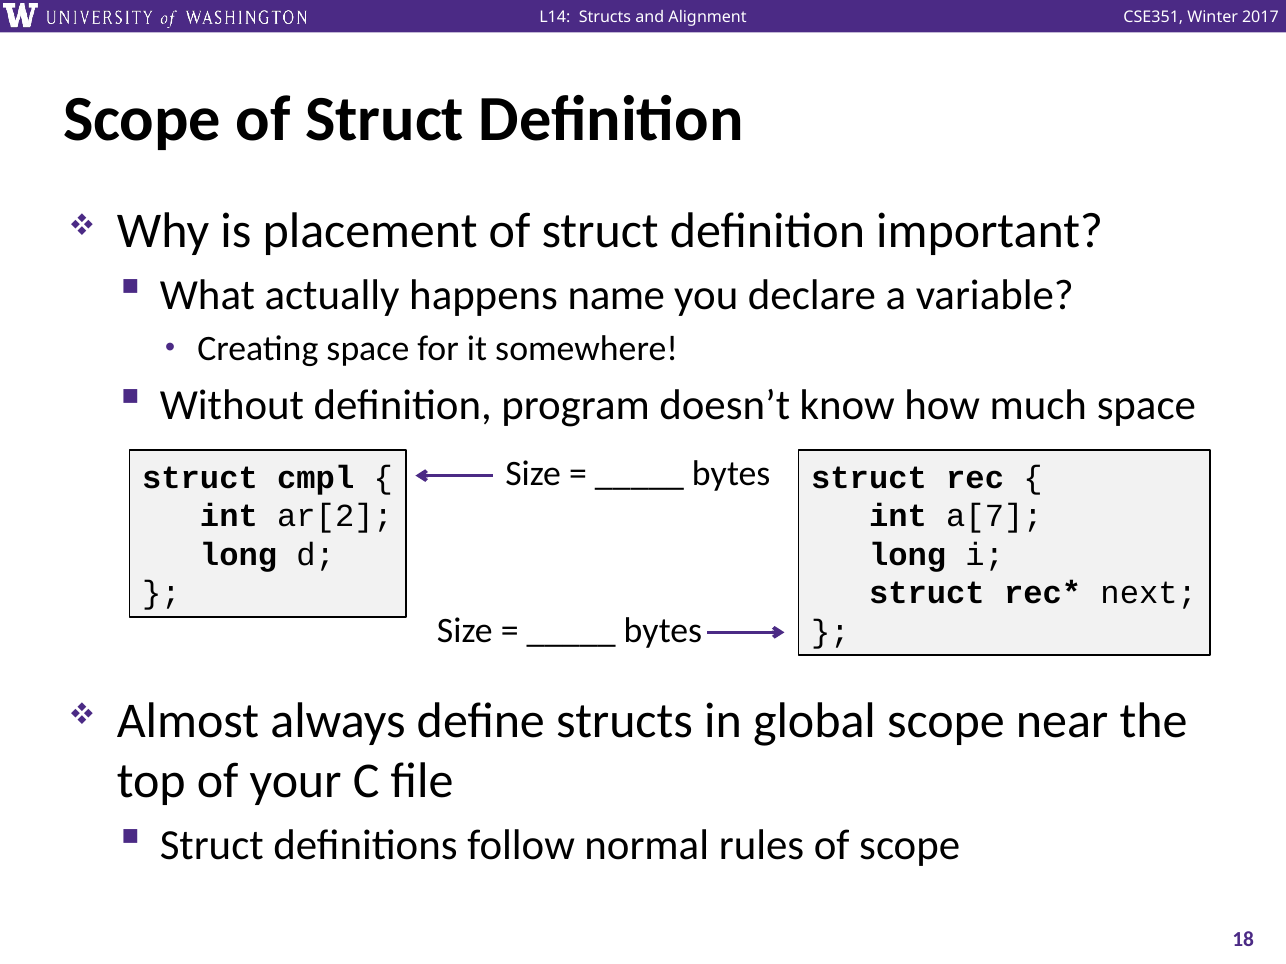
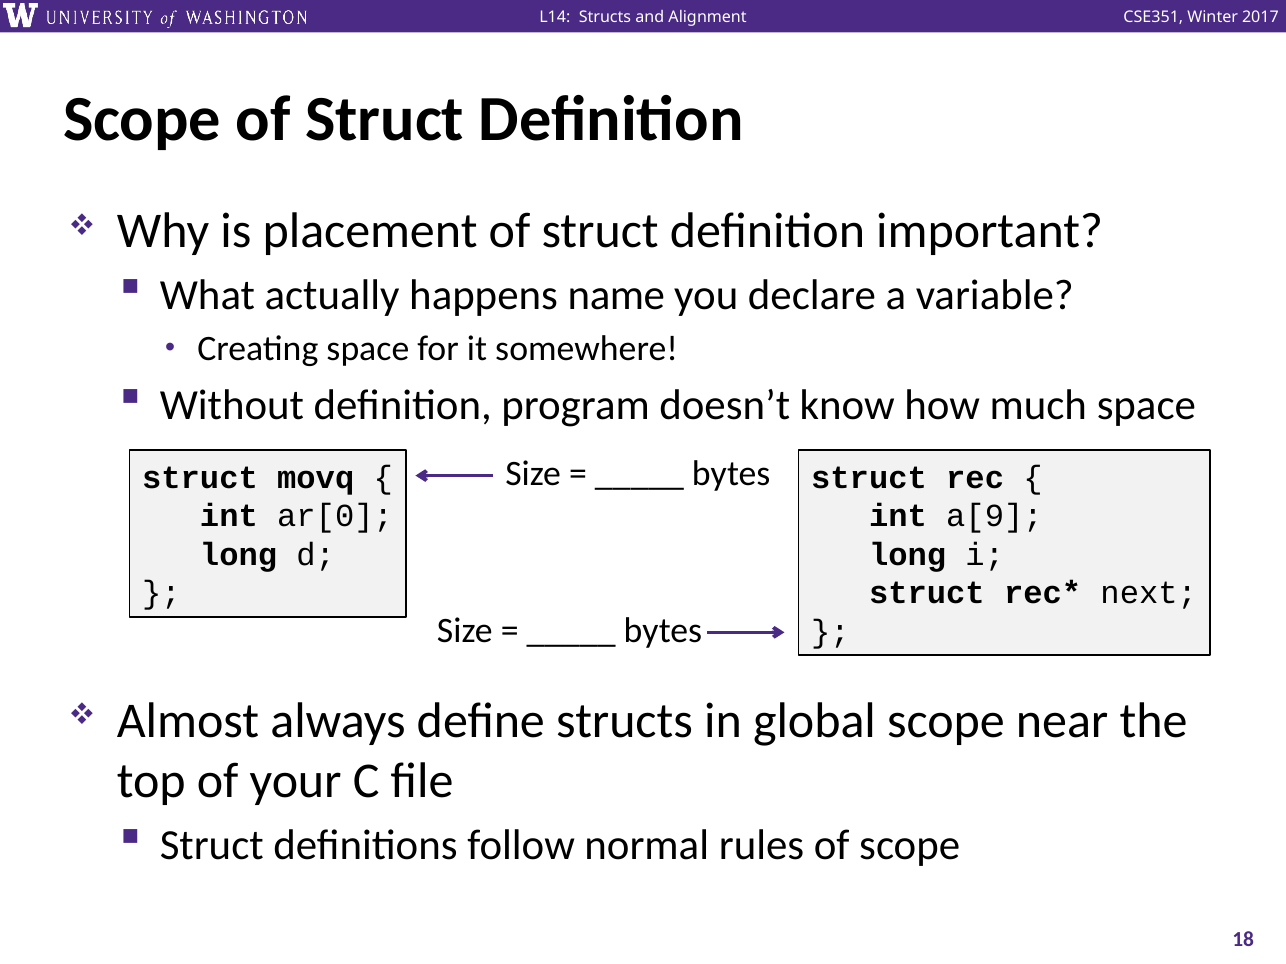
cmpl: cmpl -> movq (316, 478)
ar[2: ar[2 -> ar[0 (335, 516)
a[7: a[7 -> a[9 (994, 516)
